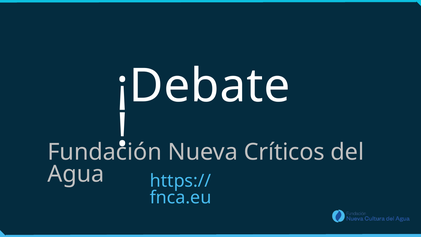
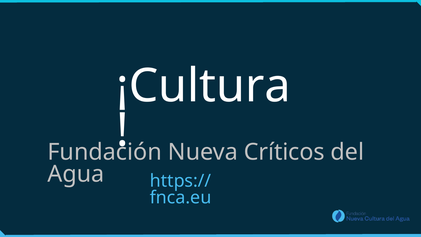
¡Debate: ¡Debate -> ¡Cultura (203, 86)
